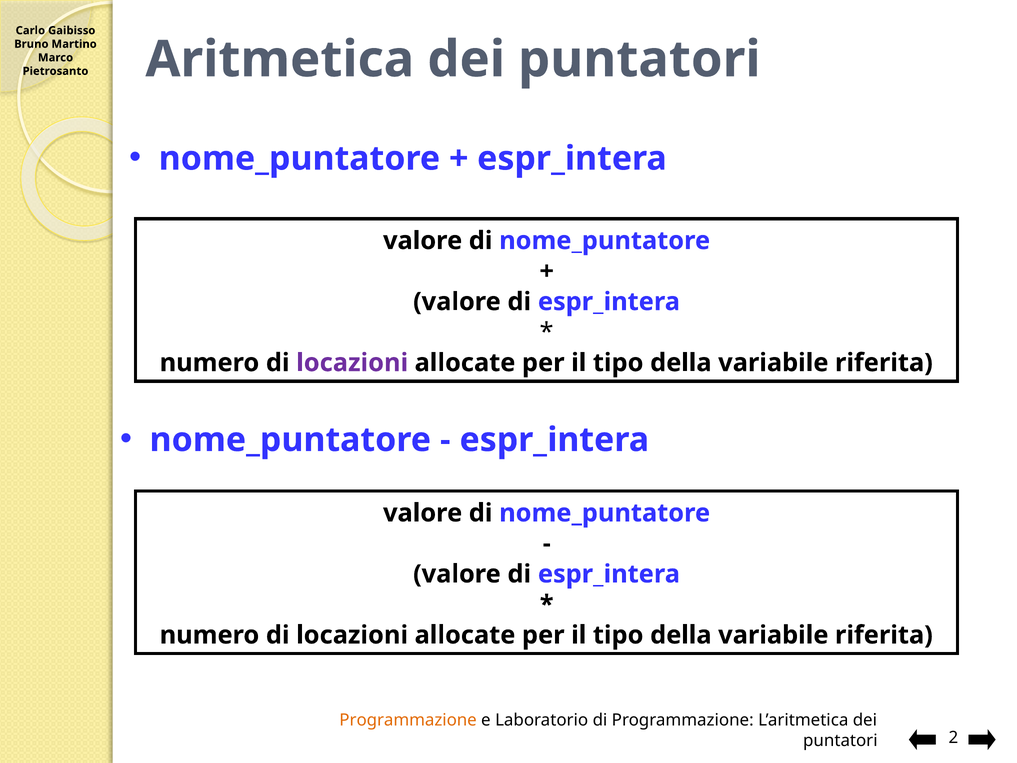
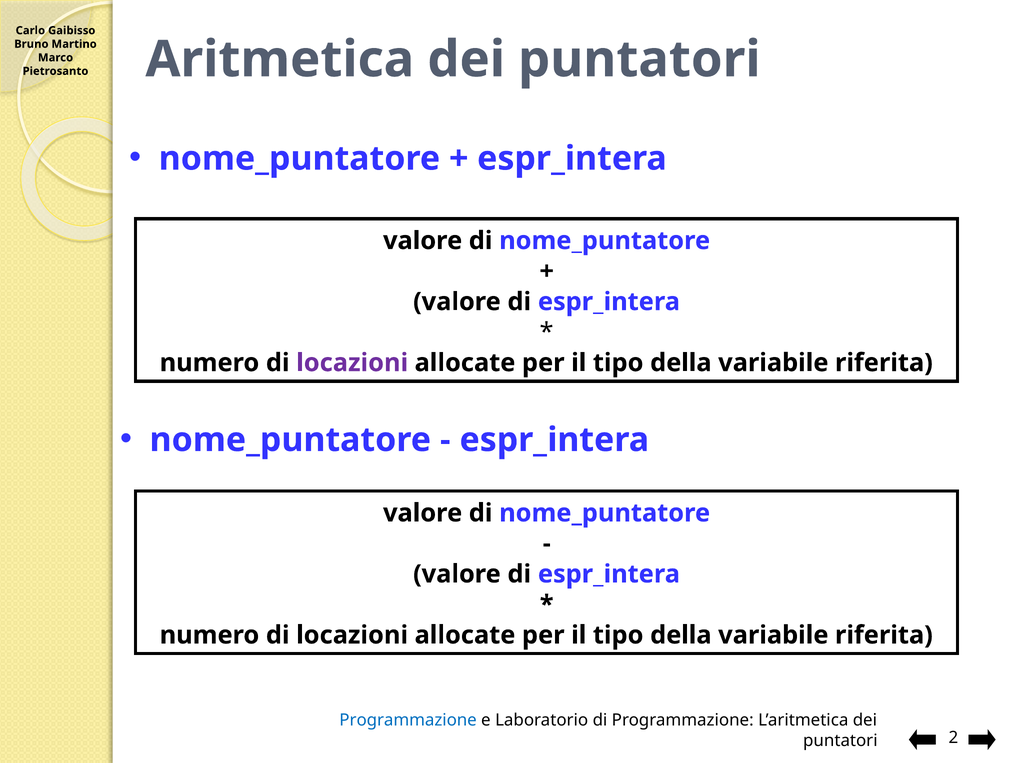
Programmazione colour: orange -> blue (408, 720)
